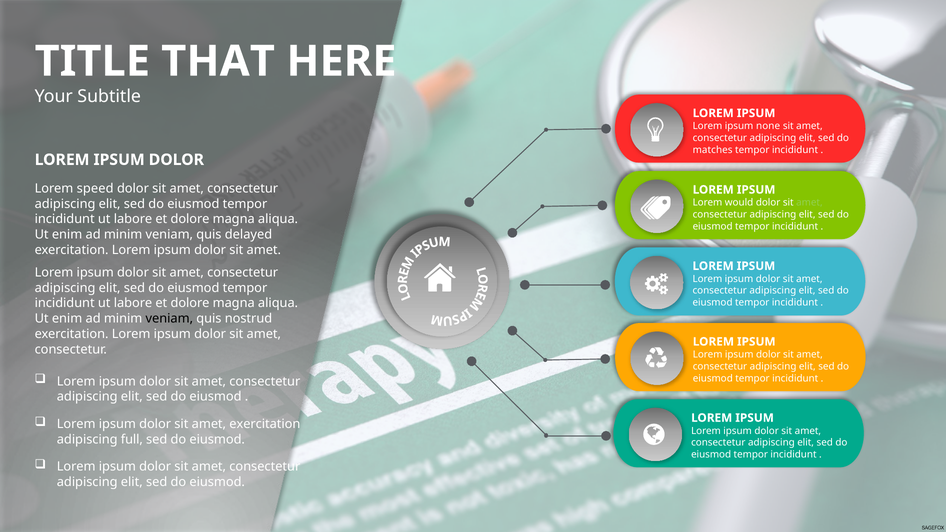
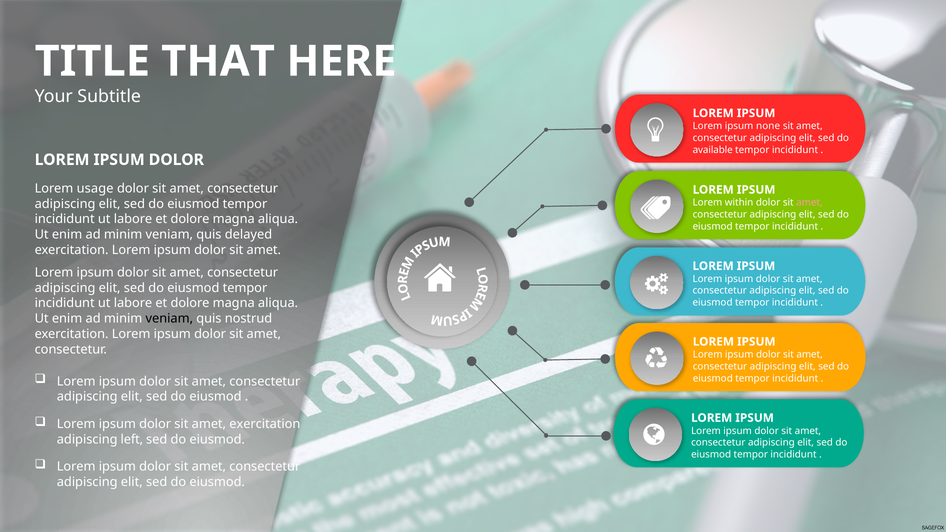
matches: matches -> available (713, 150)
speed: speed -> usage (95, 189)
would: would -> within (739, 203)
amet colour: light green -> pink (809, 203)
full: full -> left (132, 439)
